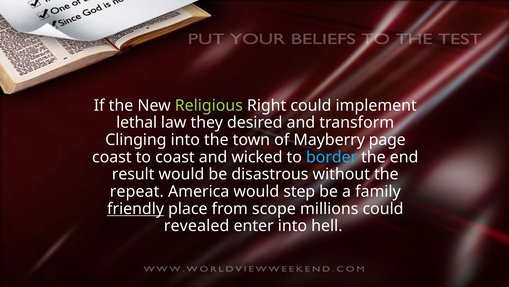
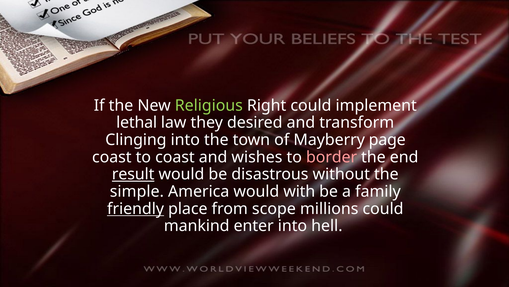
wicked: wicked -> wishes (257, 157)
border colour: light blue -> pink (332, 157)
result underline: none -> present (133, 174)
repeat: repeat -> simple (137, 191)
step: step -> with (299, 191)
revealed: revealed -> mankind (197, 225)
